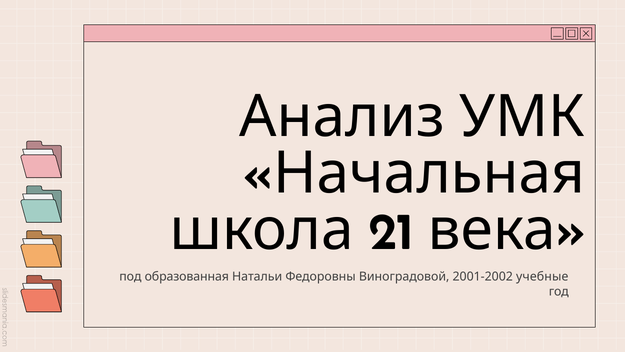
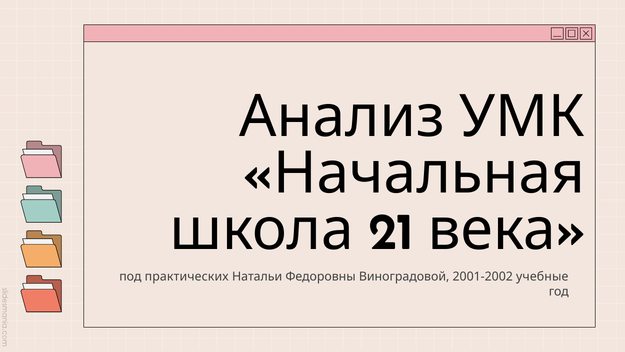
образованная: образованная -> практических (187, 276)
